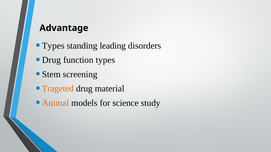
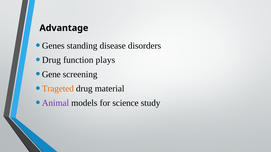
Types: Types -> Genes (53, 46)
leading: leading -> disease (113, 46)
function types: types -> plays (105, 60)
Stem: Stem -> Gene (51, 74)
Animal colour: orange -> purple (56, 103)
